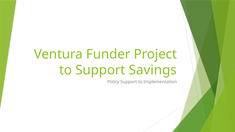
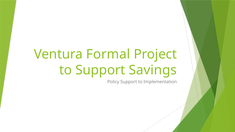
Funder: Funder -> Formal (108, 54)
